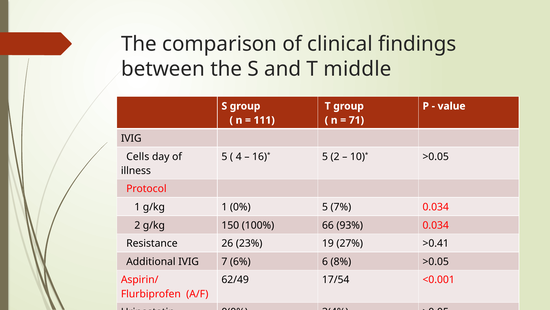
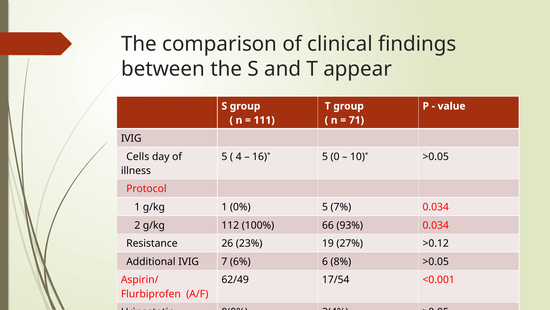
middle: middle -> appear (358, 69)
5 2: 2 -> 0 (335, 156)
150: 150 -> 112 (230, 225)
>0.41: >0.41 -> >0.12 (436, 243)
